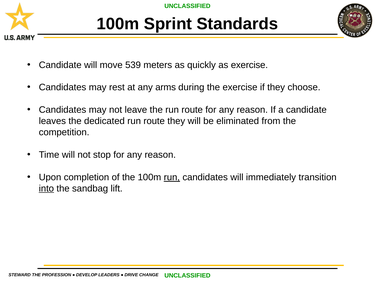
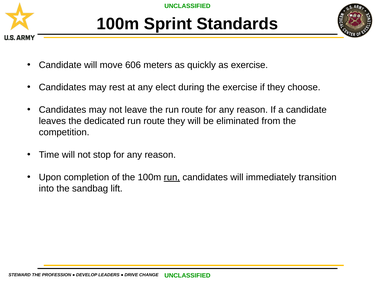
539: 539 -> 606 (133, 65)
arms: arms -> elect (166, 87)
into underline: present -> none (46, 189)
